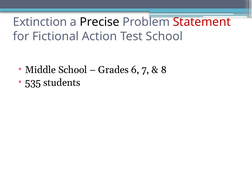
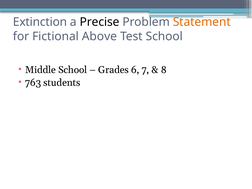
Statement colour: red -> orange (202, 22)
Action: Action -> Above (99, 36)
535: 535 -> 763 (33, 83)
